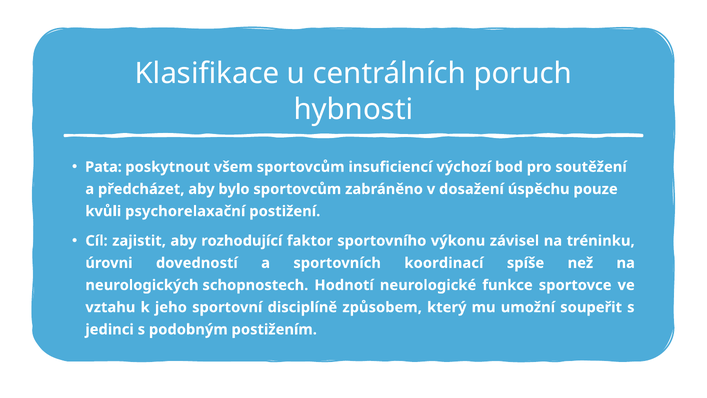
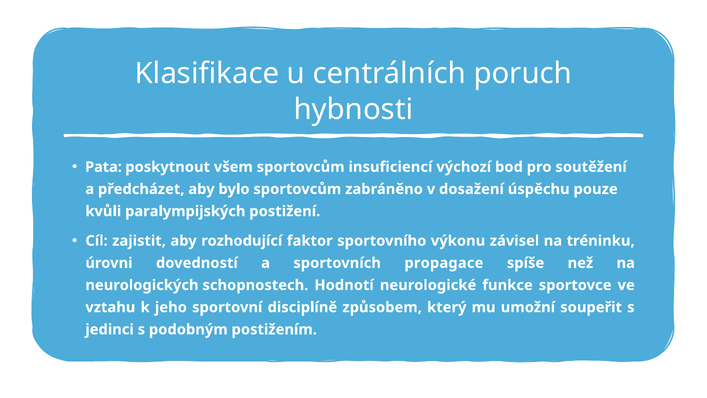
psychorelaxační: psychorelaxační -> paralympijských (185, 211)
koordinací: koordinací -> propagace (444, 263)
